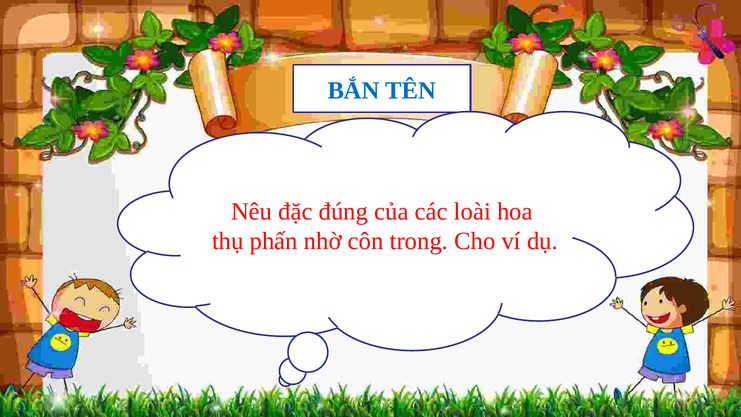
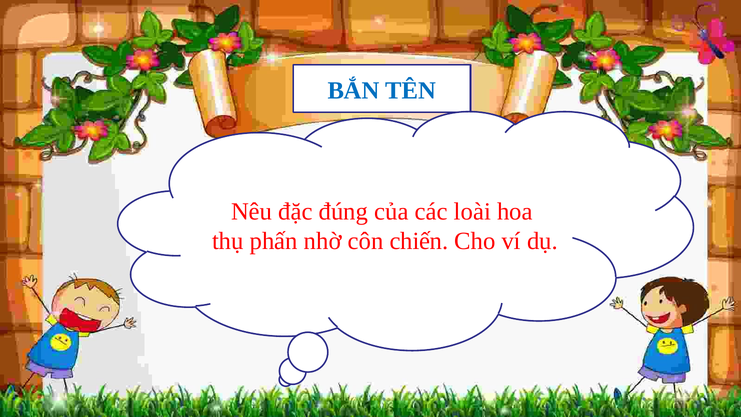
trong: trong -> chiến (419, 241)
